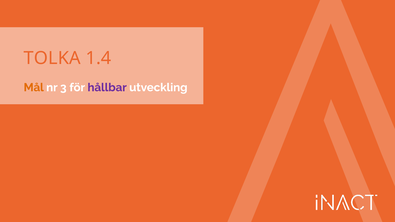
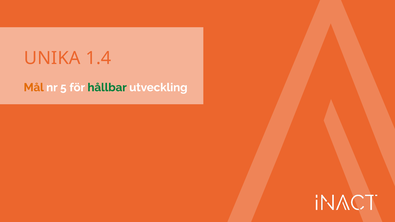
TOLKA: TOLKA -> UNIKA (52, 58)
3: 3 -> 5 (63, 87)
hållbar colour: purple -> green (107, 87)
